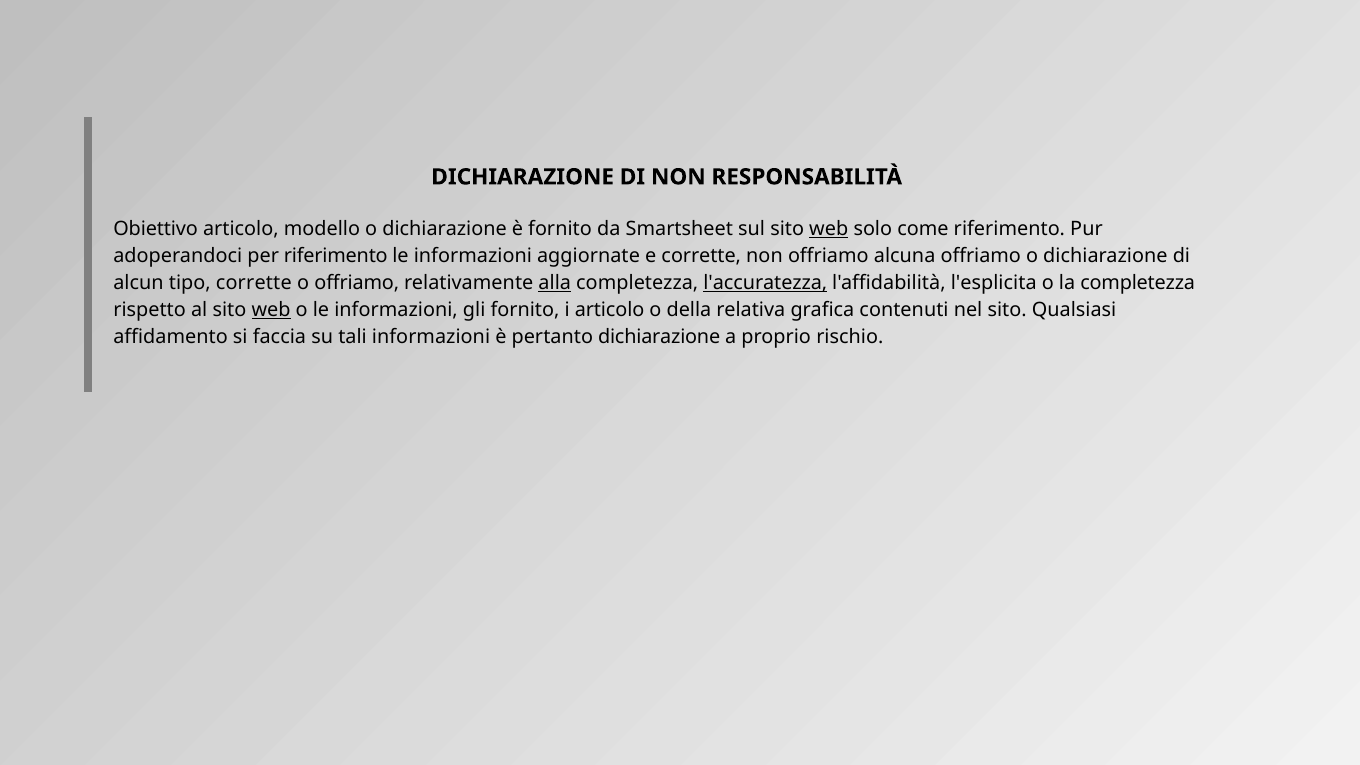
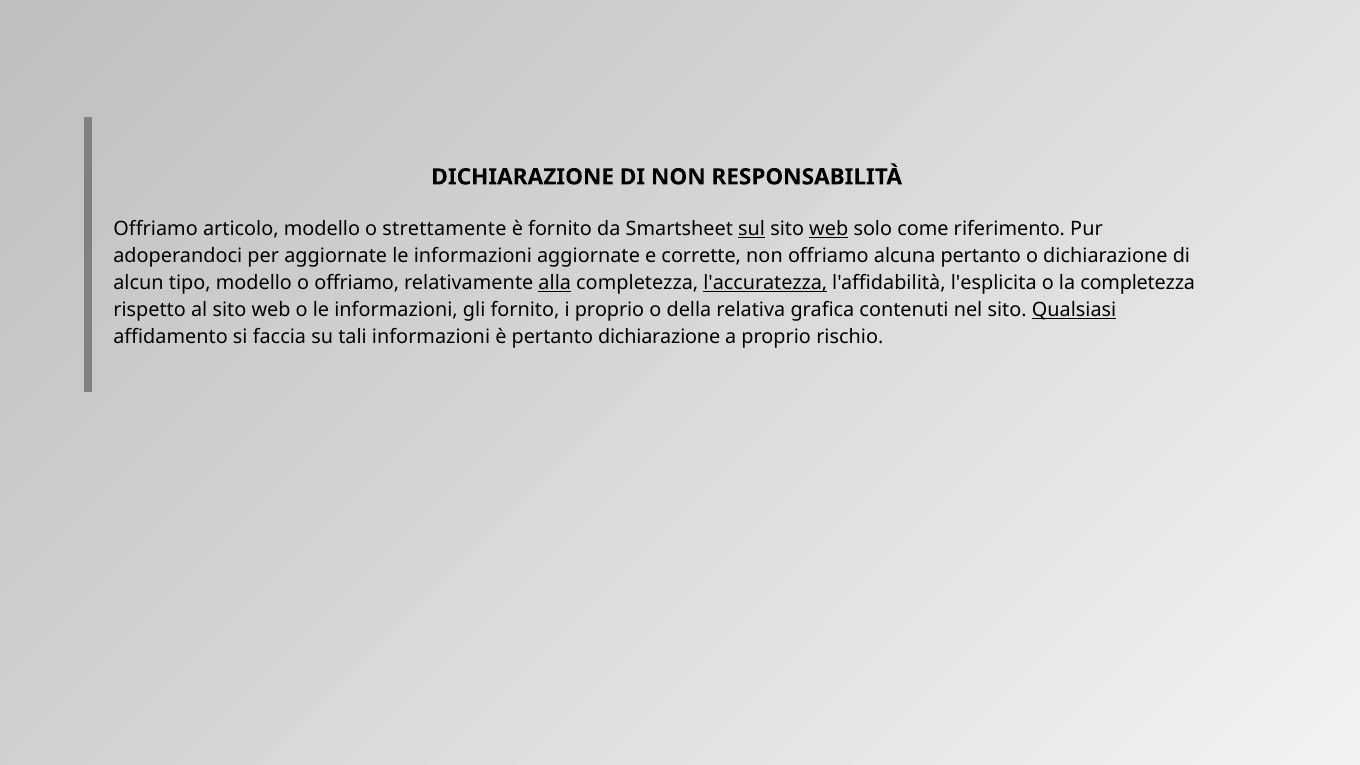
Obiettivo: Obiettivo -> Offriamo (156, 229)
modello o dichiarazione: dichiarazione -> strettamente (444, 229)
sul underline: none -> present (752, 229)
per riferimento: riferimento -> aggiornate (336, 256)
alcuna offriamo: offriamo -> pertanto (981, 256)
tipo corrette: corrette -> modello (254, 283)
web underline: present -> none (271, 310)
i articolo: articolo -> proprio (610, 310)
Qualsiasi underline: none -> present (1074, 310)
